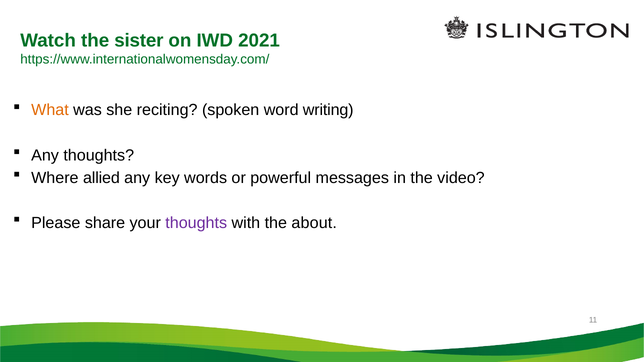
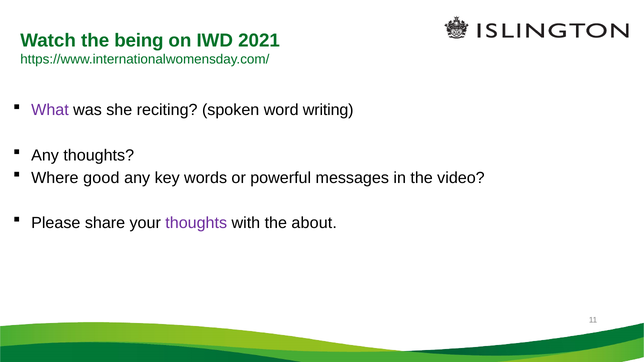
sister: sister -> being (139, 41)
What colour: orange -> purple (50, 110)
allied: allied -> good (101, 178)
